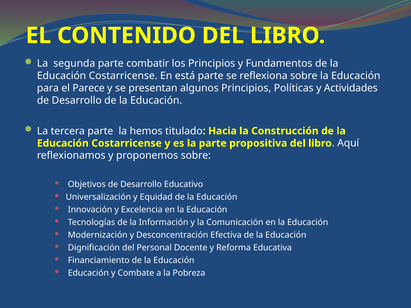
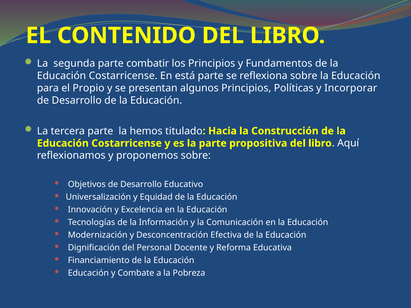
Parece: Parece -> Propio (89, 88)
Actividades: Actividades -> Incorporar (351, 88)
